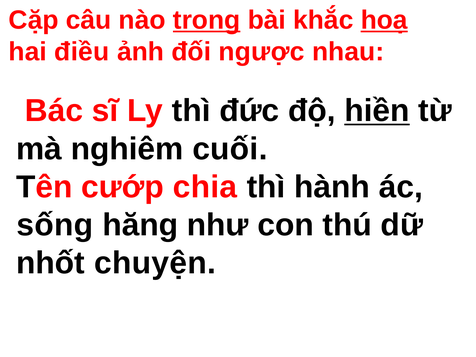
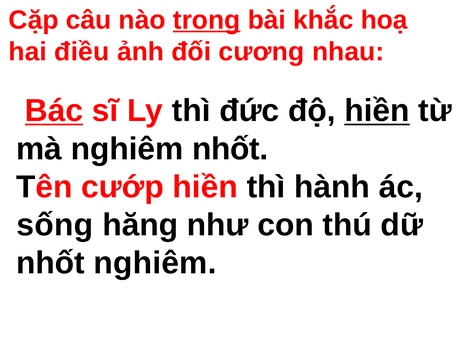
hoạ underline: present -> none (384, 20)
ngược: ngược -> cương (261, 52)
Bác underline: none -> present (54, 111)
nghiêm cuối: cuối -> nhốt (230, 149)
cướp chia: chia -> hiền (205, 187)
nhốt chuyện: chuyện -> nghiêm (155, 263)
